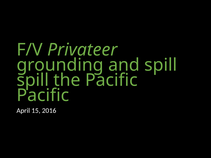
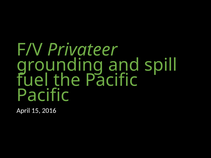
spill: spill -> fuel (33, 80)
